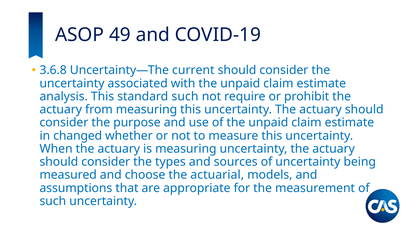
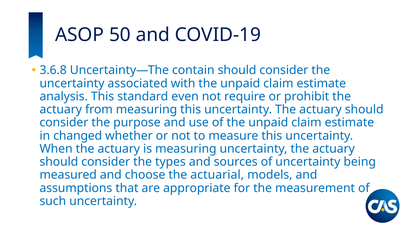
49: 49 -> 50 (120, 35)
current: current -> contain (193, 70)
standard such: such -> even (185, 96)
